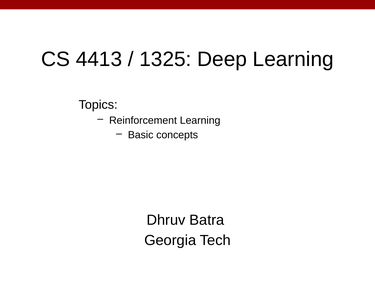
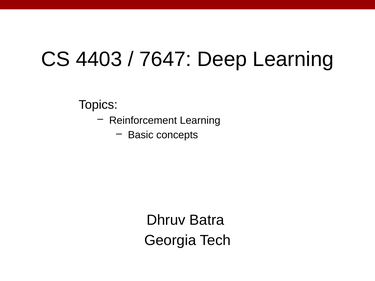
4413: 4413 -> 4403 (99, 59)
1325: 1325 -> 7647 (165, 59)
